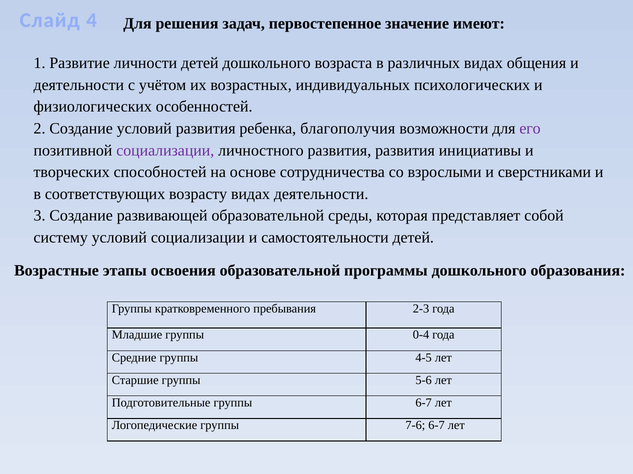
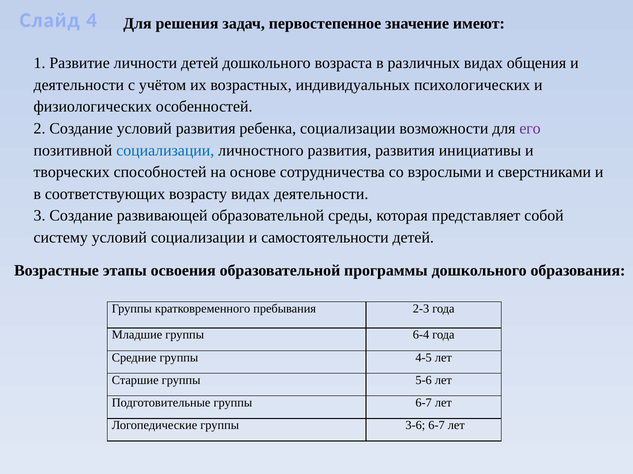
ребенка благополучия: благополучия -> социализации (348, 129)
социализации colour: purple -> blue (165, 151)
0-4: 0-4 -> 6-4 (421, 335)
7-6: 7-6 -> 3-6 (415, 426)
